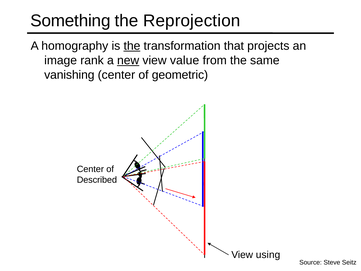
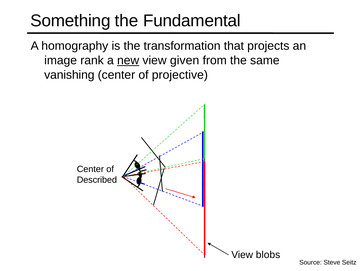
Reprojection: Reprojection -> Fundamental (192, 21)
the underline: present -> none (132, 46)
value: value -> given (185, 60)
geometric: geometric -> projective (180, 75)
using: using -> blobs (268, 255)
